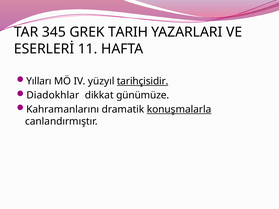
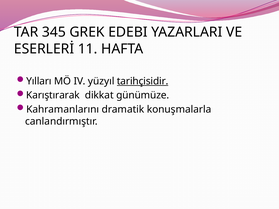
TARIH: TARIH -> EDEBI (128, 32)
Diadokhlar: Diadokhlar -> Karıştırarak (53, 95)
konuşmalarla underline: present -> none (179, 109)
